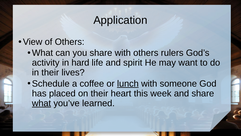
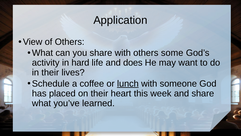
rulers: rulers -> some (172, 53)
spirit: spirit -> does (133, 63)
what underline: present -> none (41, 103)
